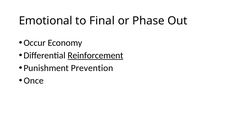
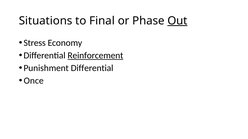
Emotional: Emotional -> Situations (46, 21)
Out underline: none -> present (177, 21)
Occur: Occur -> Stress (35, 43)
Punishment Prevention: Prevention -> Differential (92, 68)
